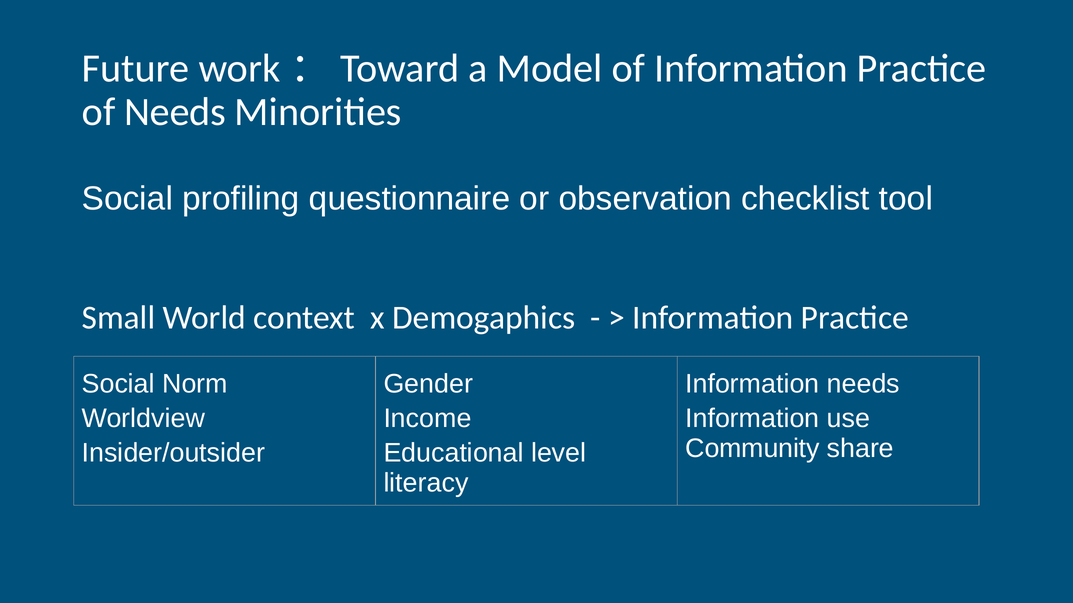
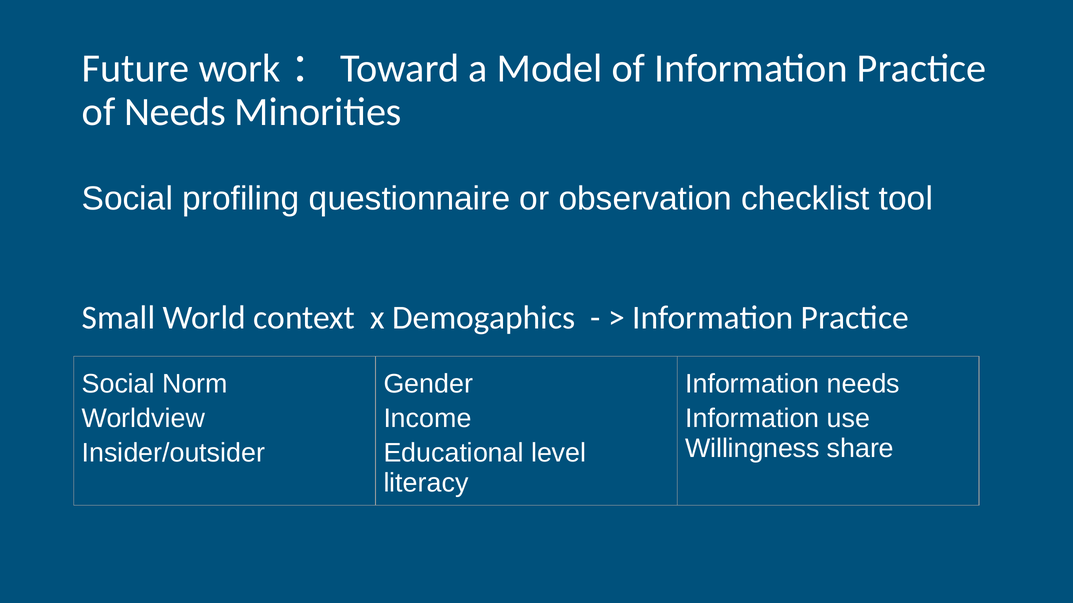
Community: Community -> Willingness (752, 449)
